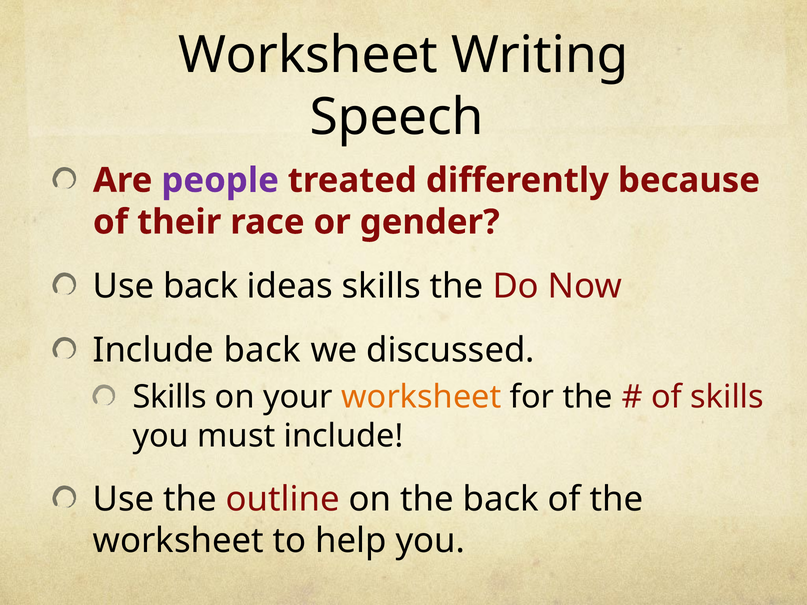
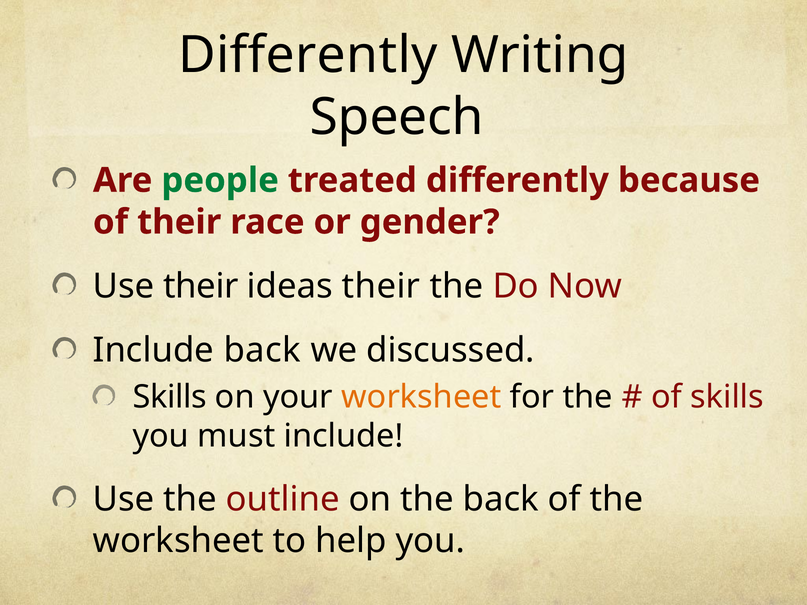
Worksheet: Worksheet -> Differently (308, 55)
people colour: purple -> green (220, 180)
Use back: back -> their (201, 286)
ideas skills: skills -> their (381, 286)
